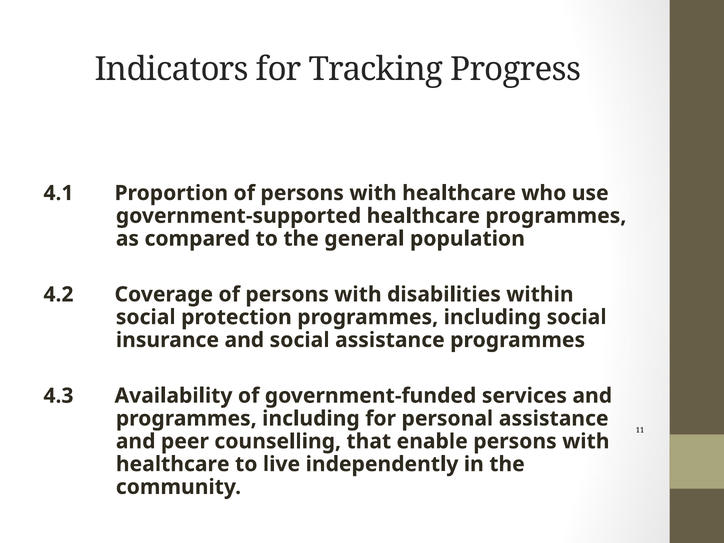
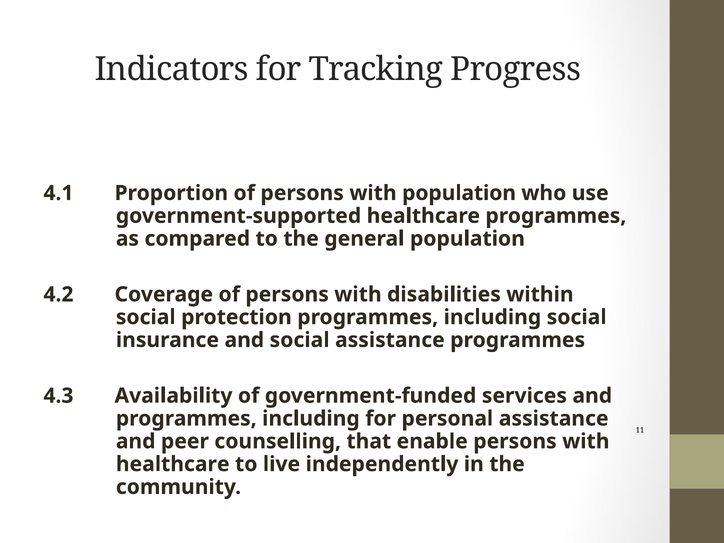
of persons with healthcare: healthcare -> population (459, 193)
